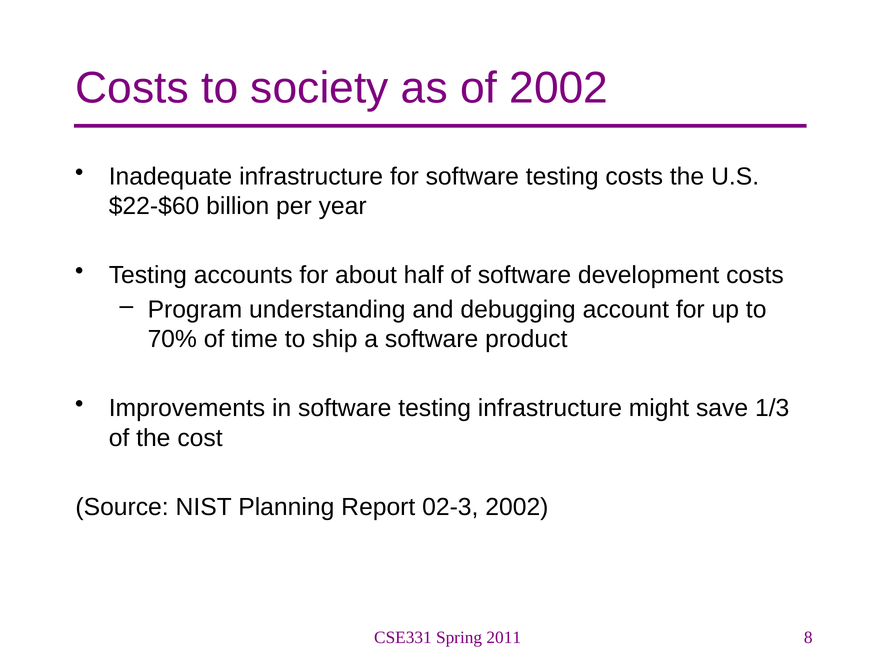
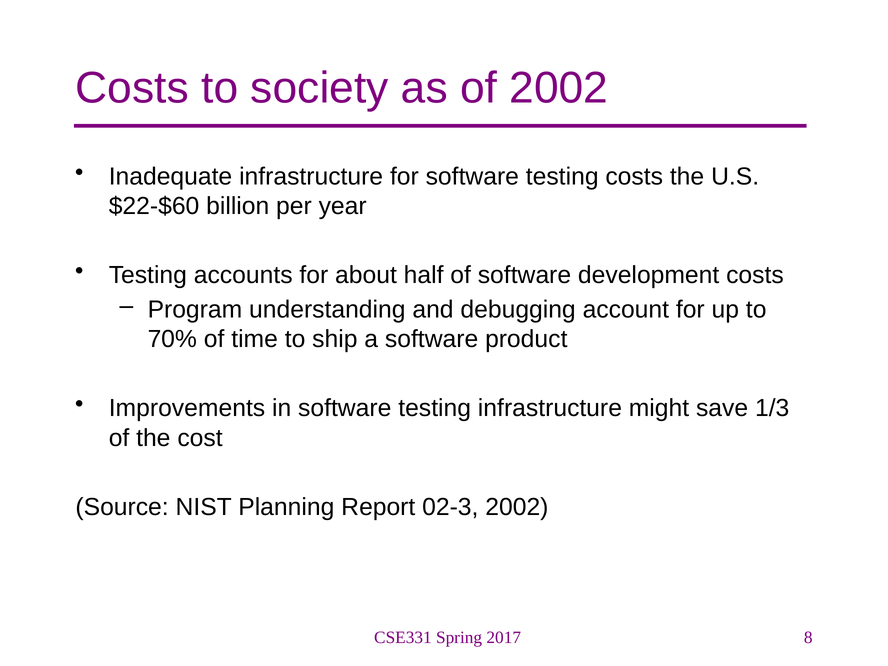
2011: 2011 -> 2017 (504, 638)
